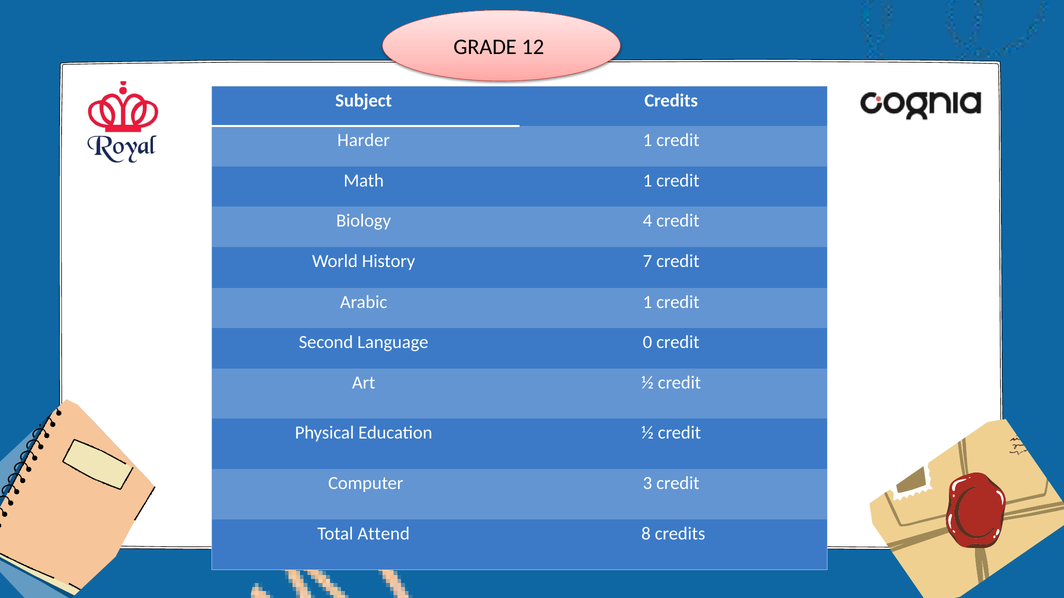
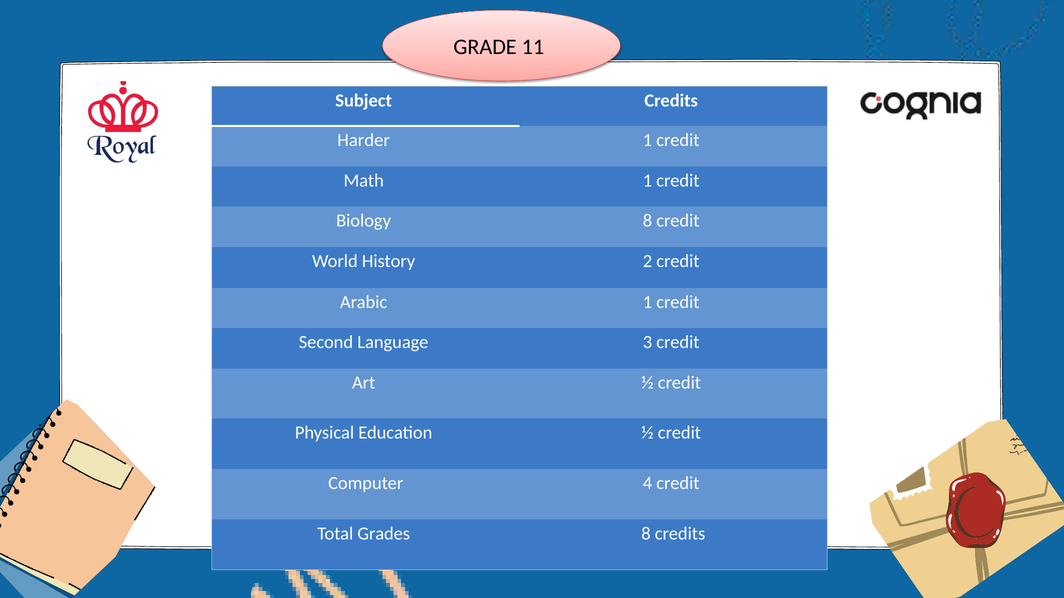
12: 12 -> 11 (533, 47)
Biology 4: 4 -> 8 (648, 221)
7: 7 -> 2 (648, 261)
0: 0 -> 3 (648, 342)
3: 3 -> 4 (648, 484)
Attend: Attend -> Grades (384, 534)
